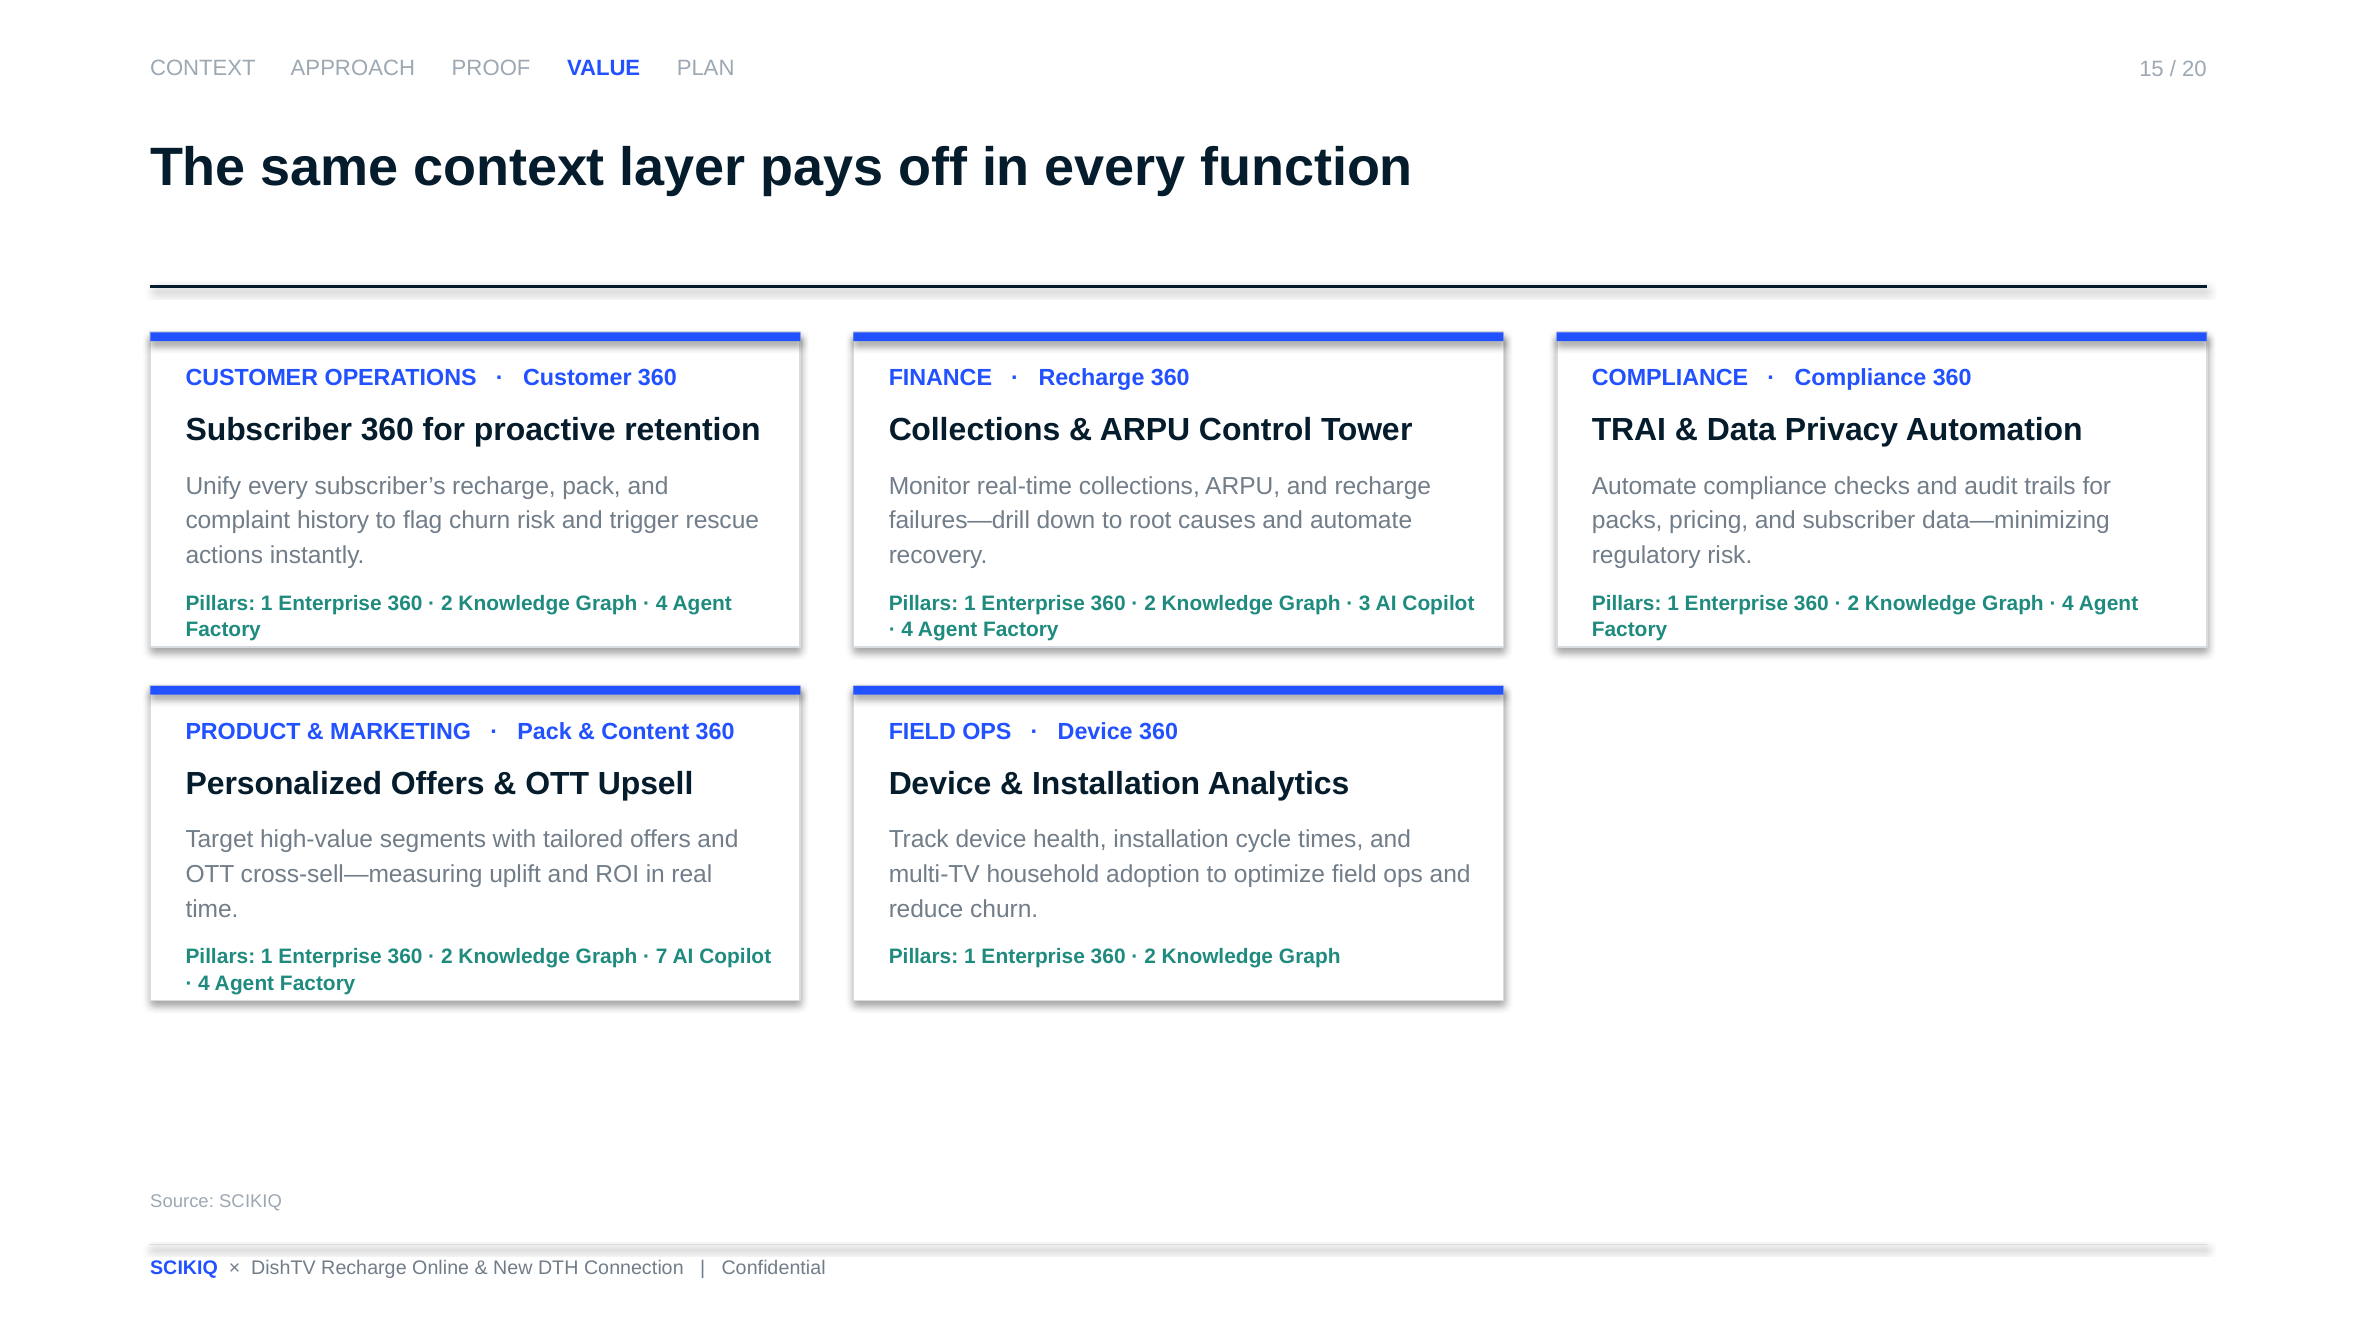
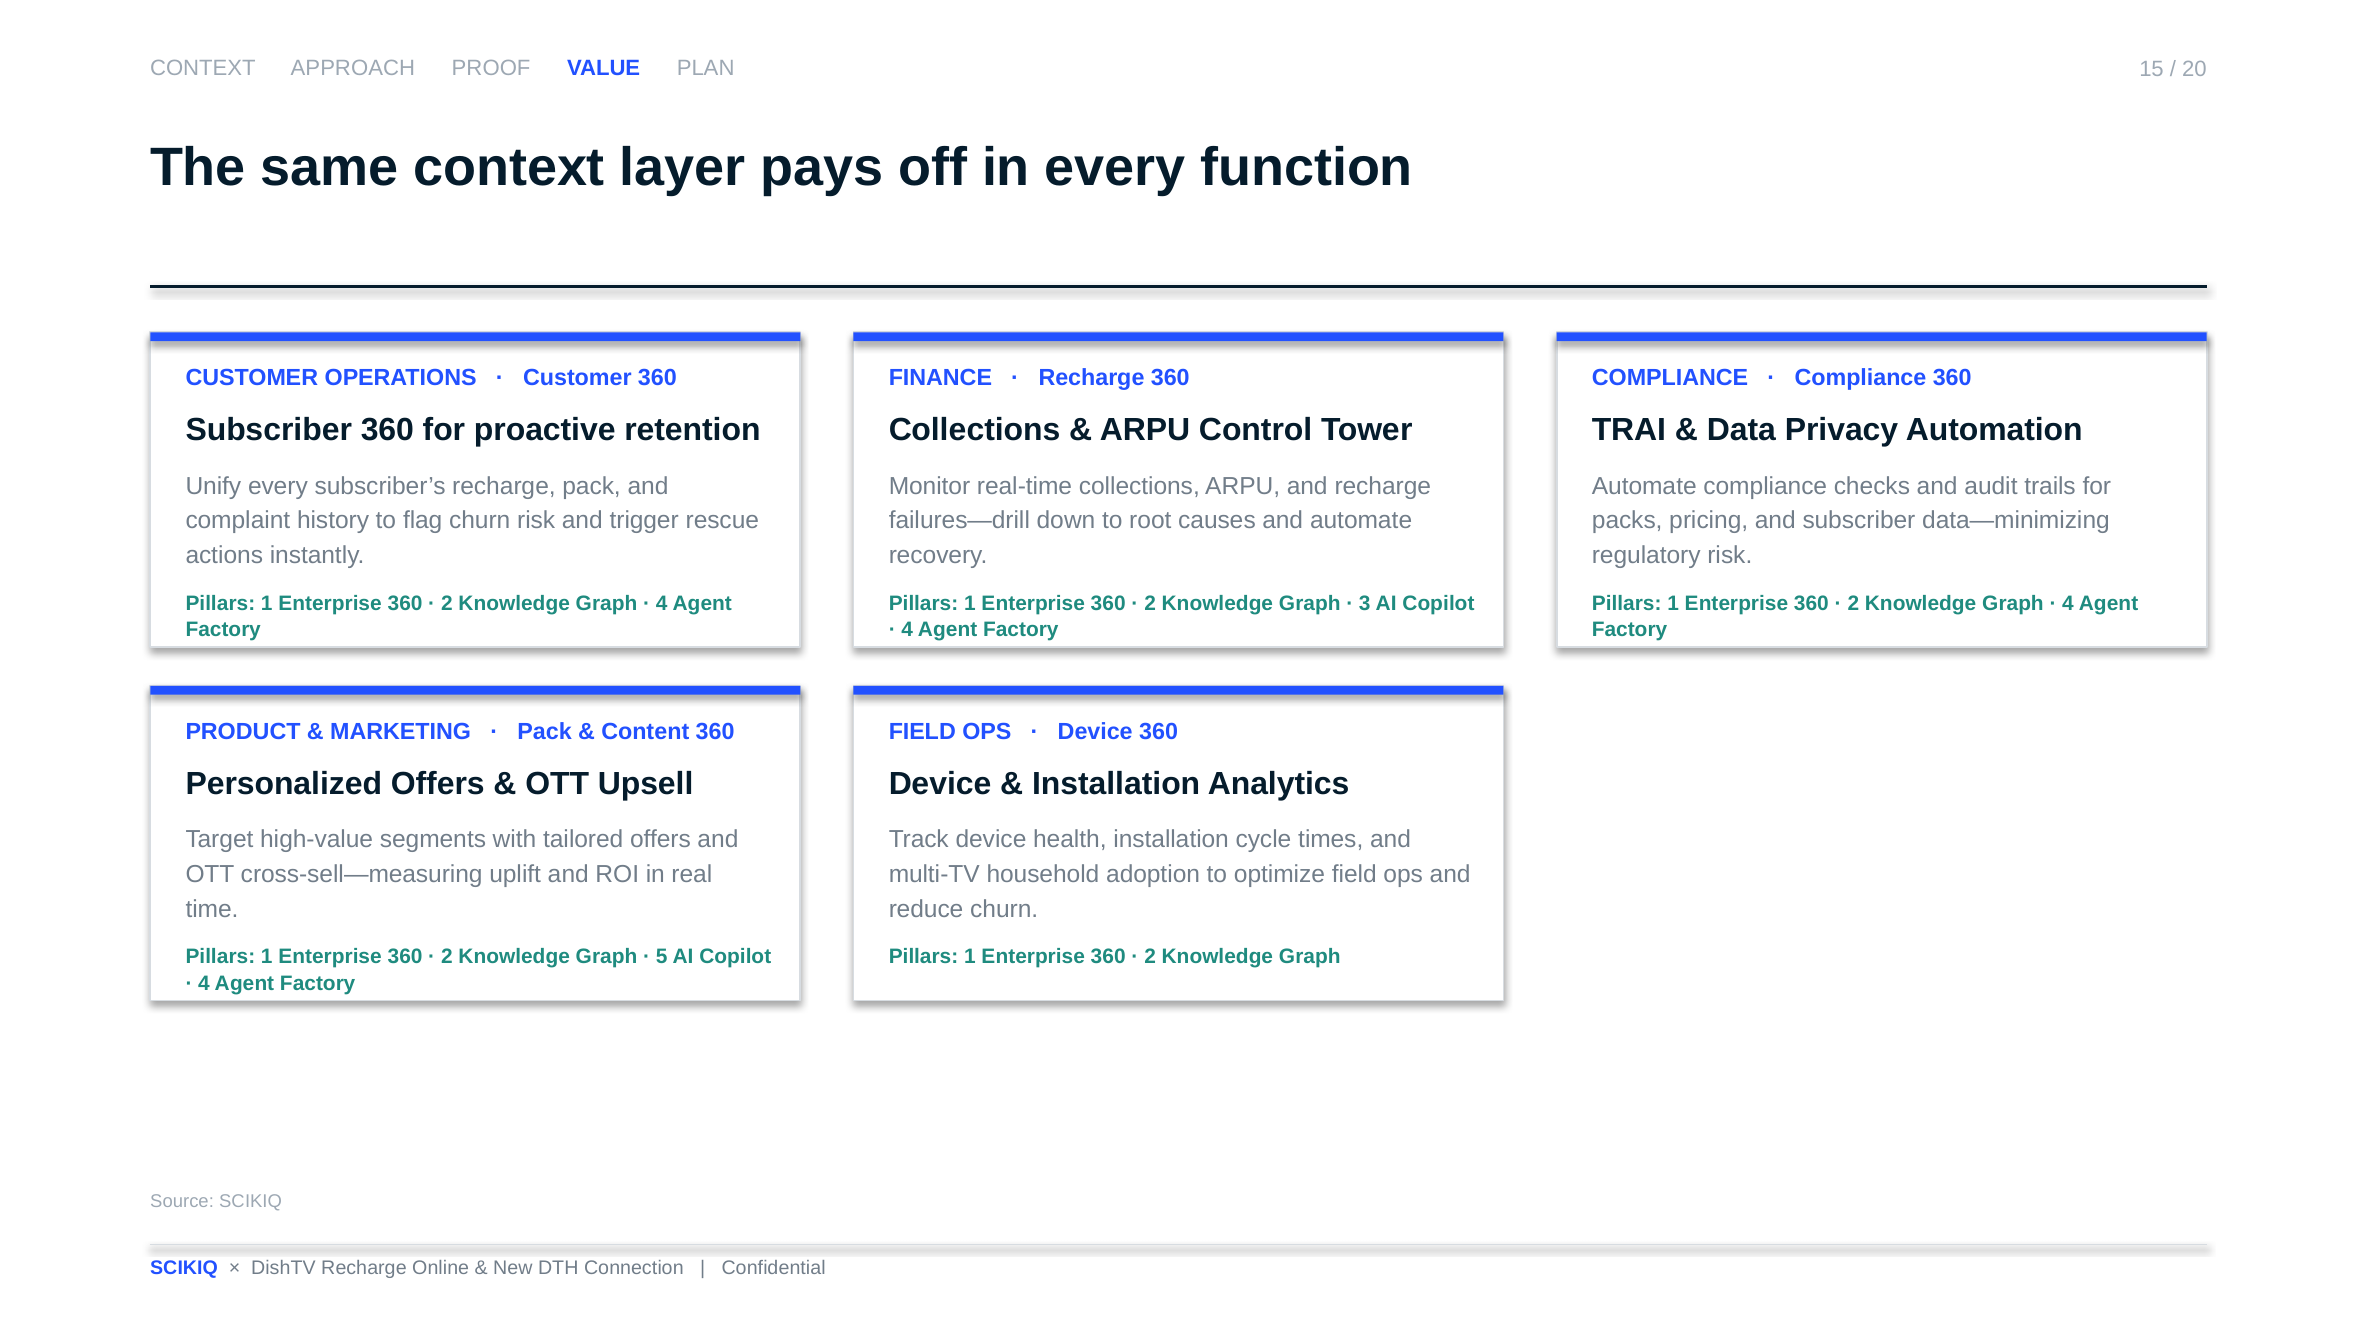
7: 7 -> 5 (662, 957)
